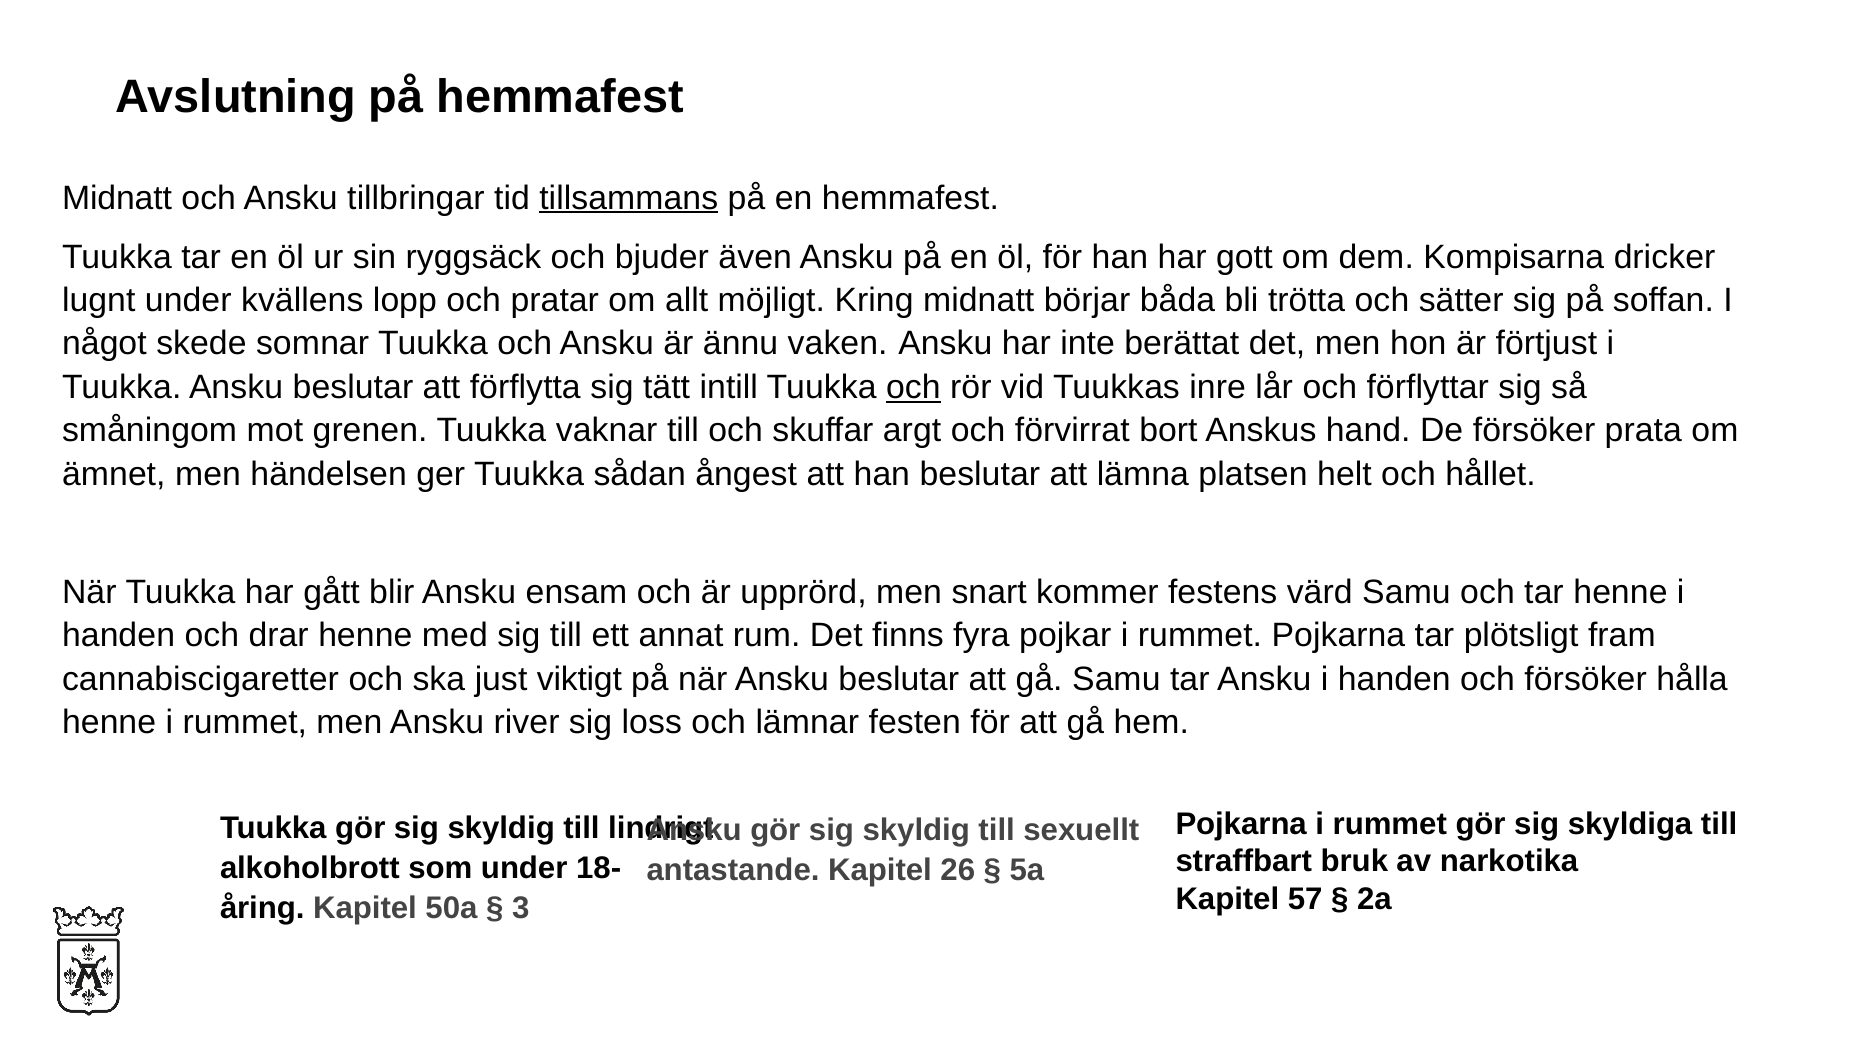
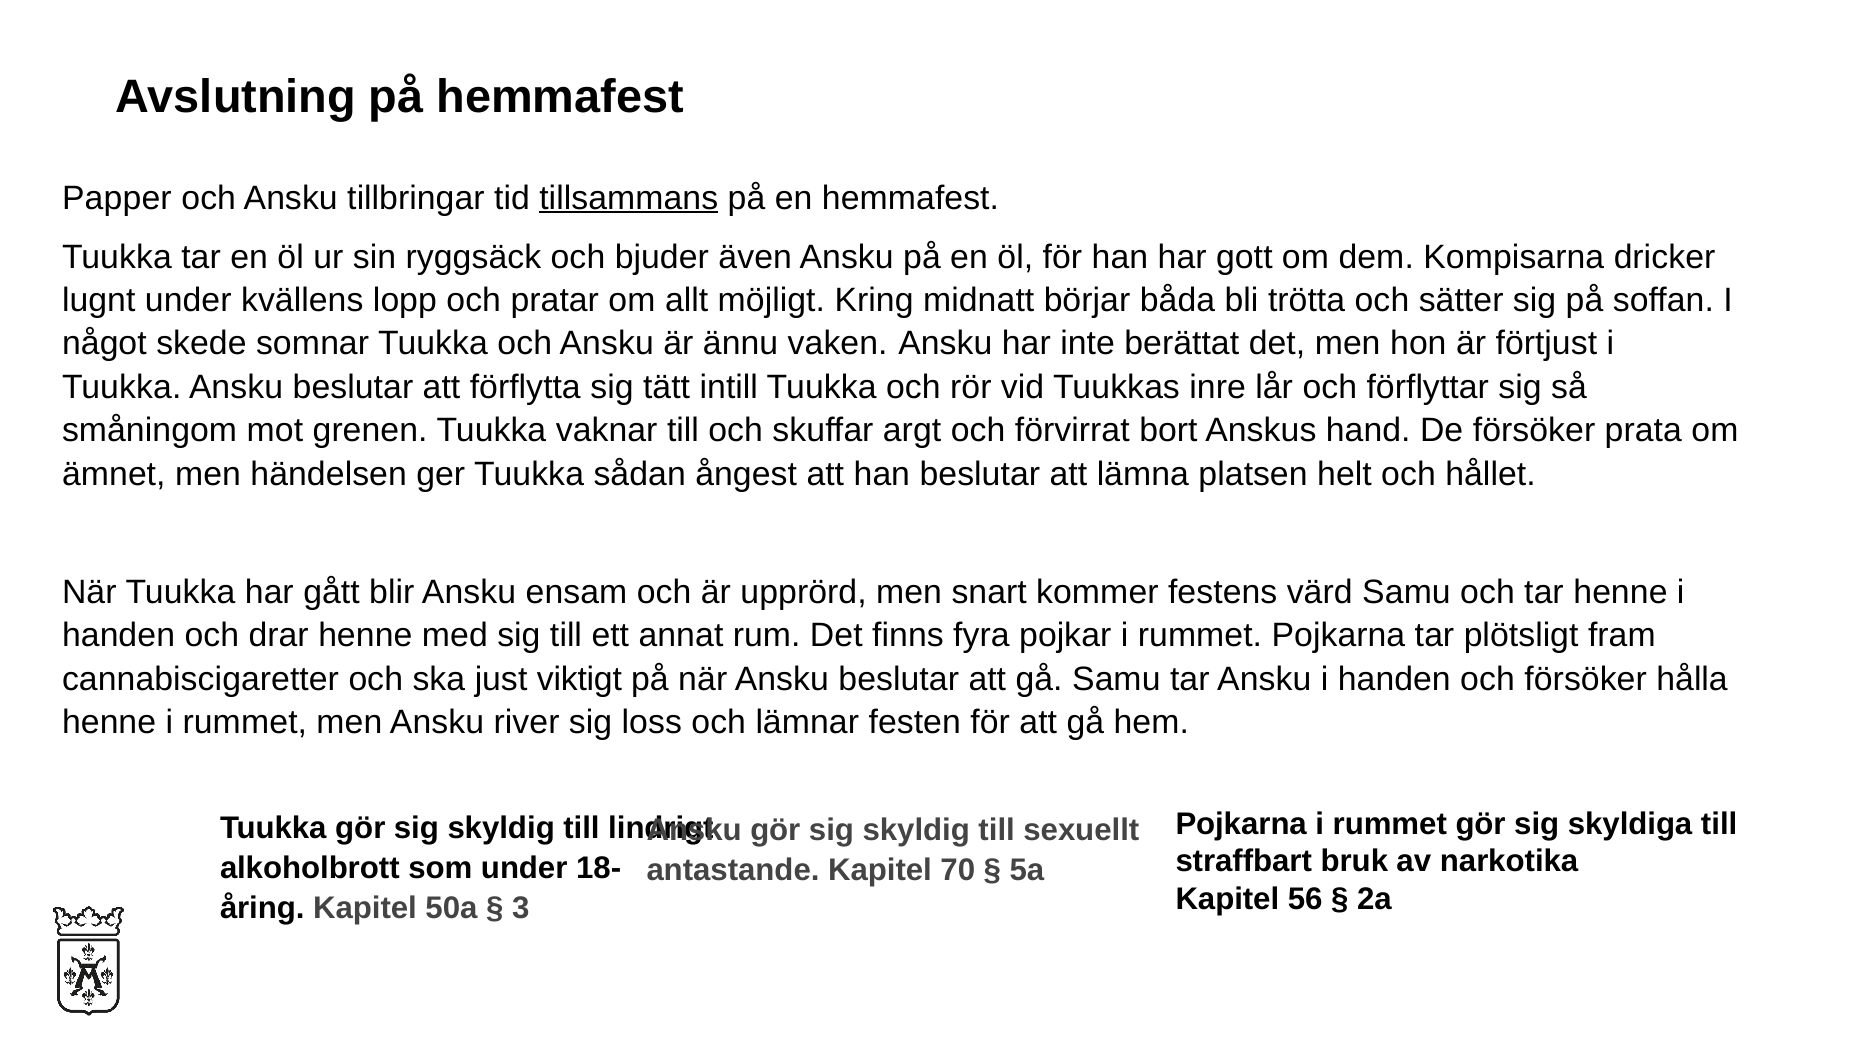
Midnatt: Midnatt -> Papper (117, 198)
och underline: present -> none (913, 387)
26: 26 -> 70 (958, 870)
57: 57 -> 56 (1305, 899)
